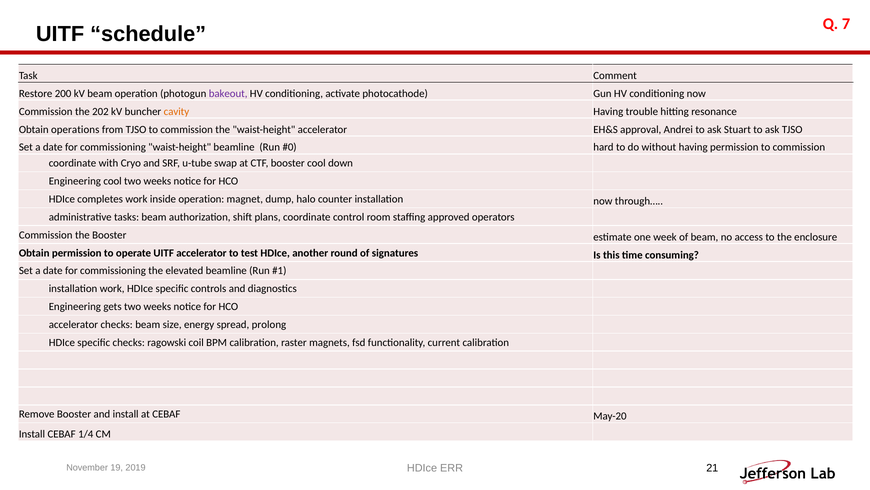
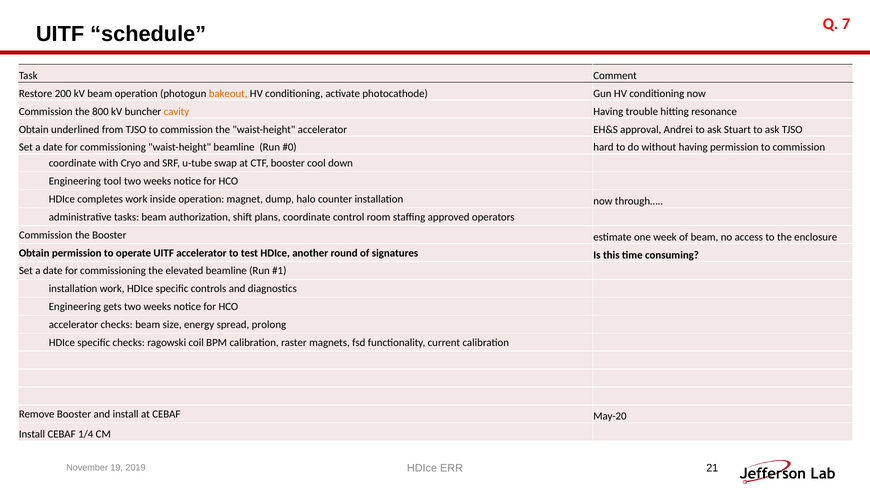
bakeout colour: purple -> orange (228, 93)
202: 202 -> 800 (100, 111)
operations: operations -> underlined (75, 129)
Engineering cool: cool -> tool (112, 181)
